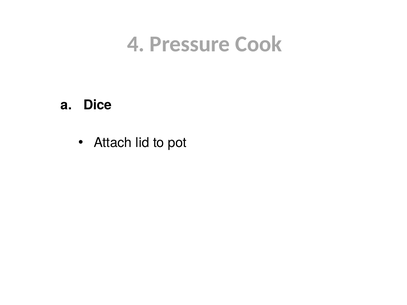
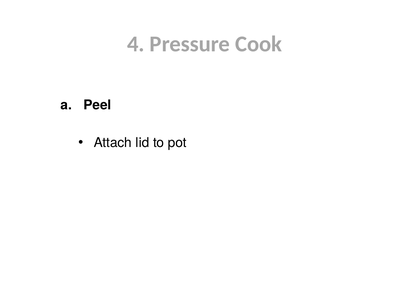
Dice: Dice -> Peel (97, 105)
